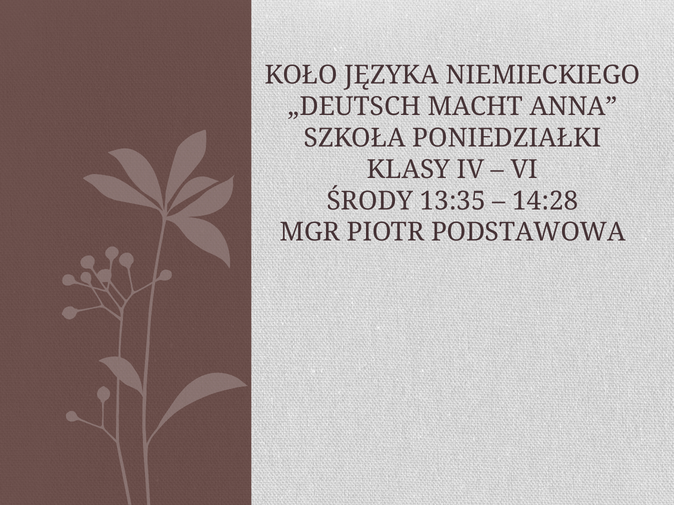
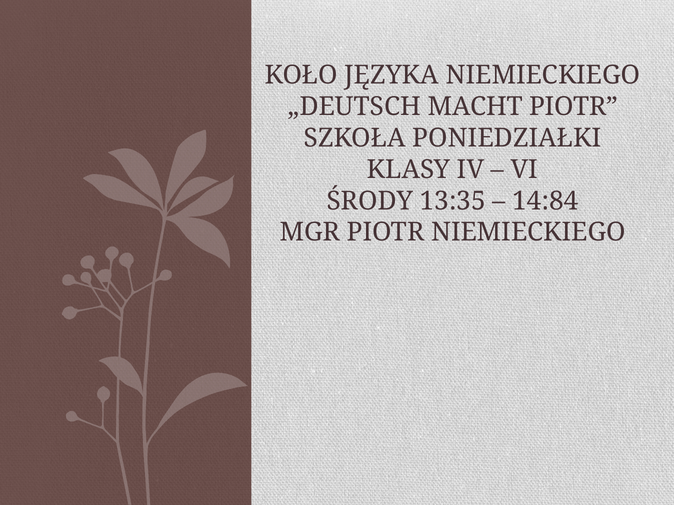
MACHT ANNA: ANNA -> PIOTR (574, 107)
14:28: 14:28 -> 14:84 (545, 201)
PIOTR PODSTAWOWA: PODSTAWOWA -> NIEMIECKIEGO (528, 233)
